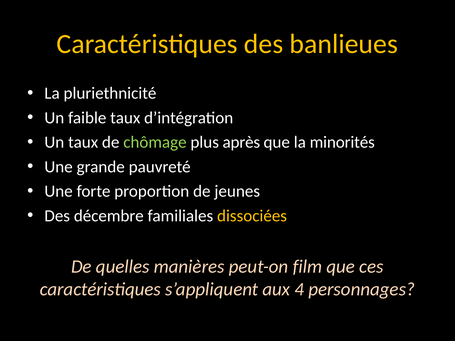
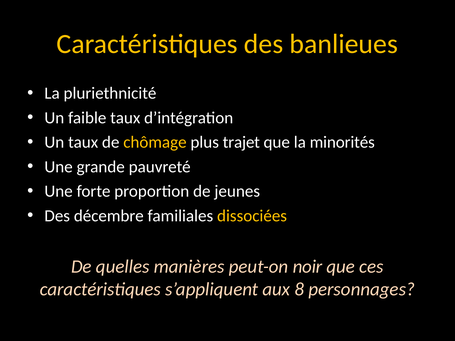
chômage colour: light green -> yellow (155, 142)
après: après -> trajet (241, 142)
film: film -> noir (308, 267)
4: 4 -> 8 (299, 290)
